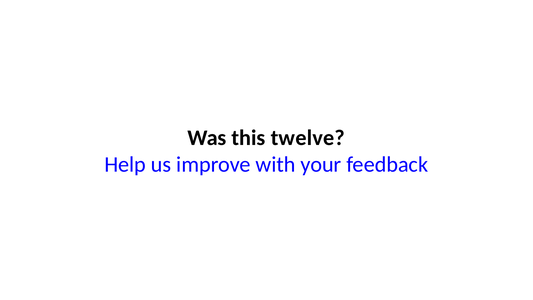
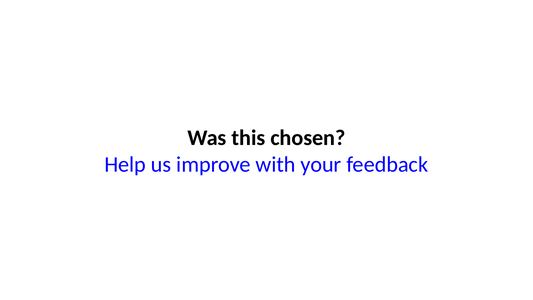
twelve: twelve -> chosen (308, 138)
